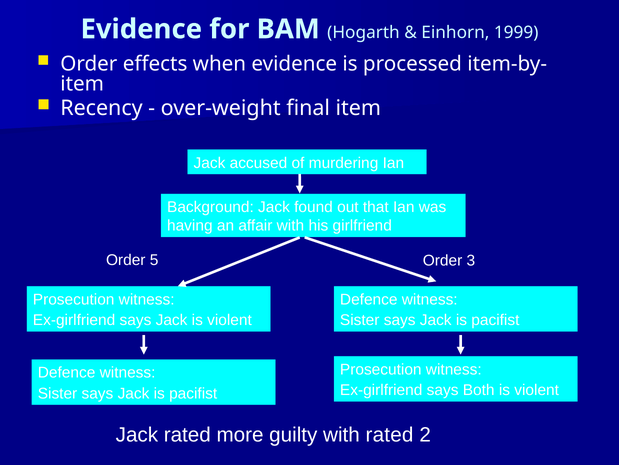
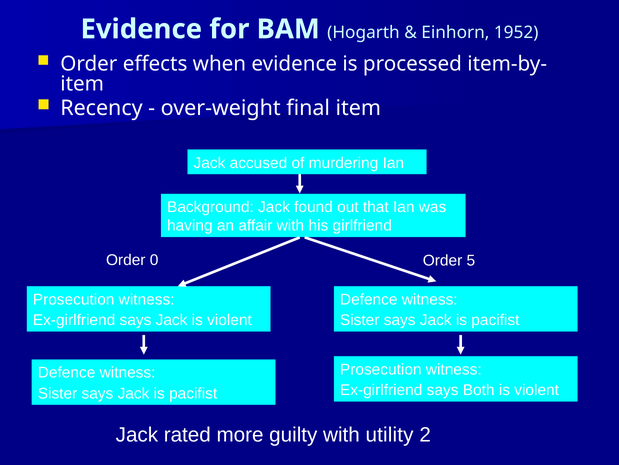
1999: 1999 -> 1952 (516, 33)
5: 5 -> 0 (154, 260)
3: 3 -> 5 (471, 260)
with rated: rated -> utility (390, 434)
